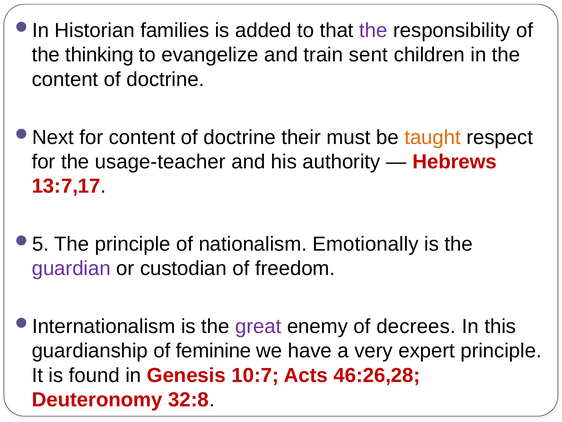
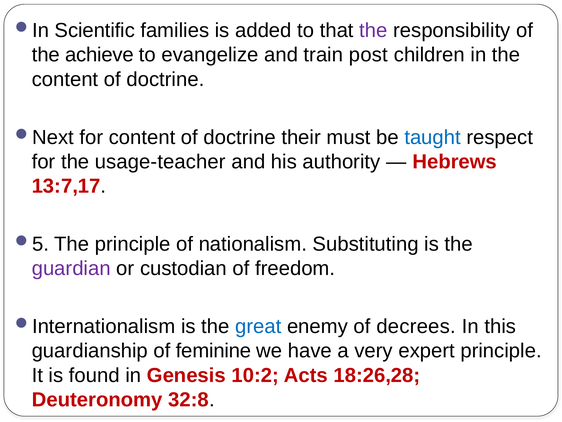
Historian: Historian -> Scientific (95, 30)
thinking: thinking -> achieve (100, 55)
sent: sent -> post (368, 55)
taught colour: orange -> blue (433, 137)
Emotionally: Emotionally -> Substituting (366, 244)
great colour: purple -> blue (258, 326)
10:7: 10:7 -> 10:2 (255, 375)
46:26,28: 46:26,28 -> 18:26,28 (377, 375)
